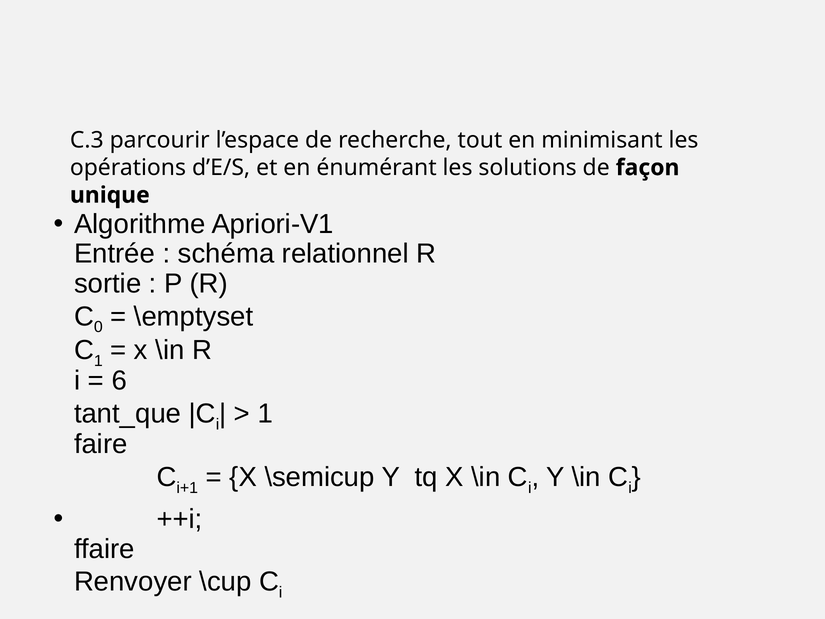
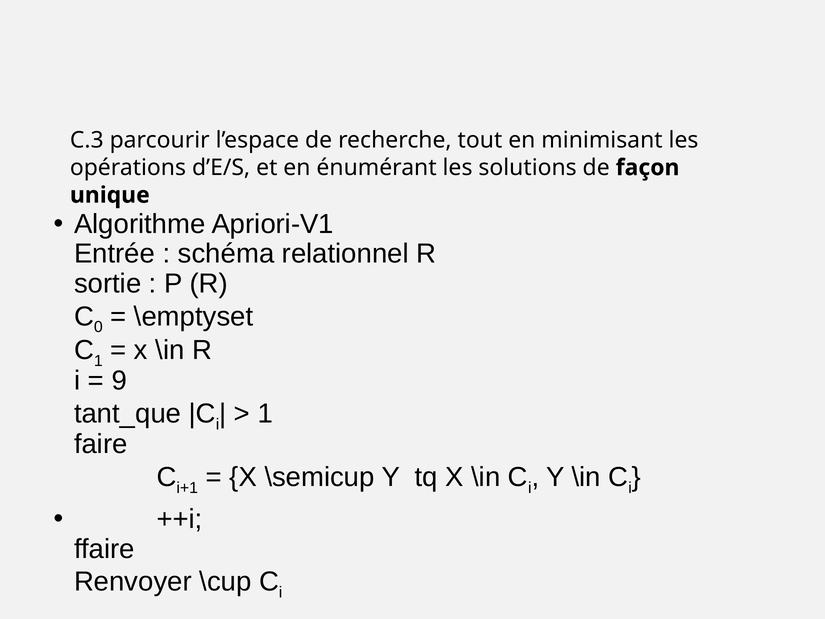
6: 6 -> 9 (119, 381)
